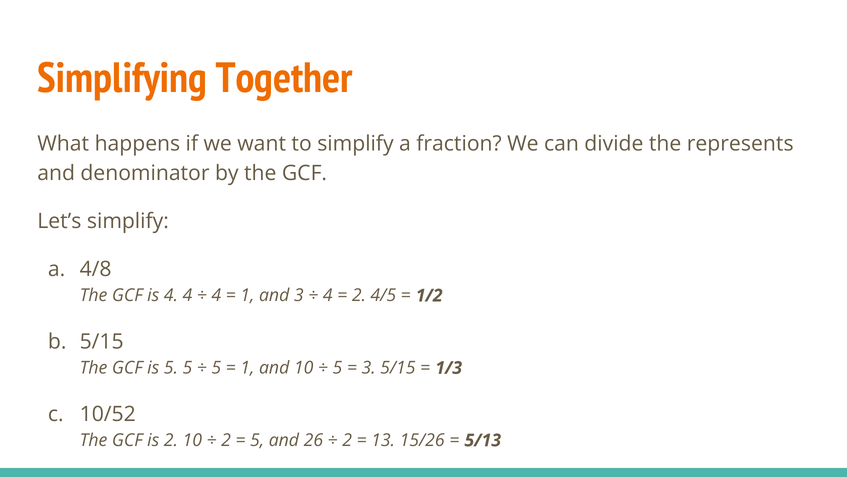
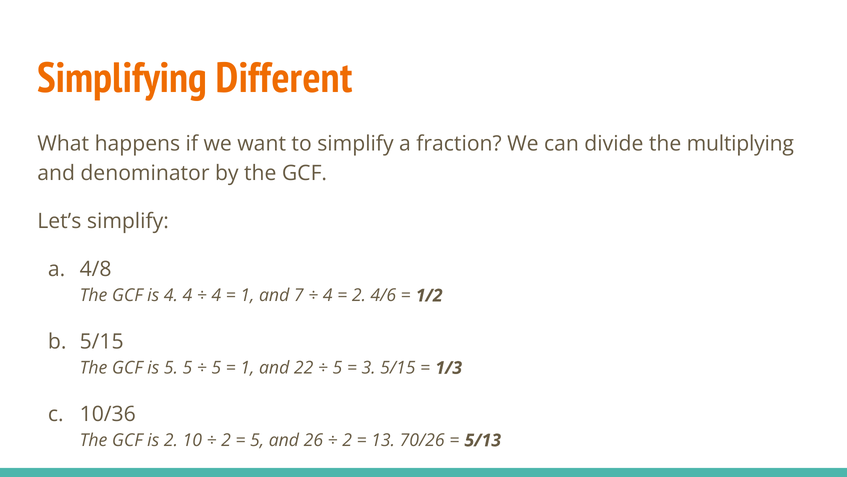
Together: Together -> Different (284, 78)
represents: represents -> multiplying (740, 144)
and 3: 3 -> 7 (299, 295)
4/5: 4/5 -> 4/6 (383, 295)
and 10: 10 -> 22 (304, 368)
10/52: 10/52 -> 10/36 (108, 414)
15/26: 15/26 -> 70/26 (422, 440)
